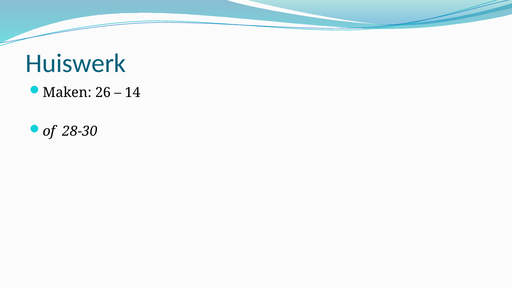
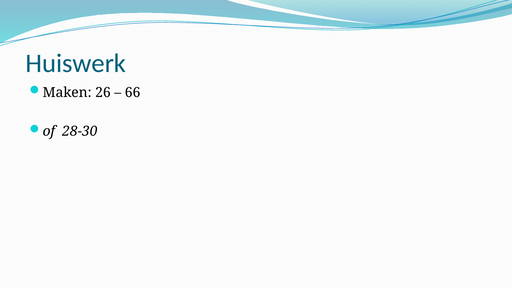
14: 14 -> 66 (133, 92)
